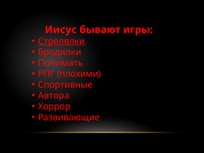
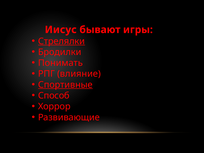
плохими: плохими -> влияние (79, 74)
Спортивные underline: none -> present (65, 85)
Автора: Автора -> Способ (54, 96)
